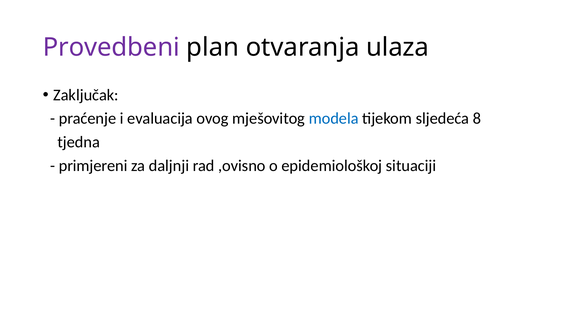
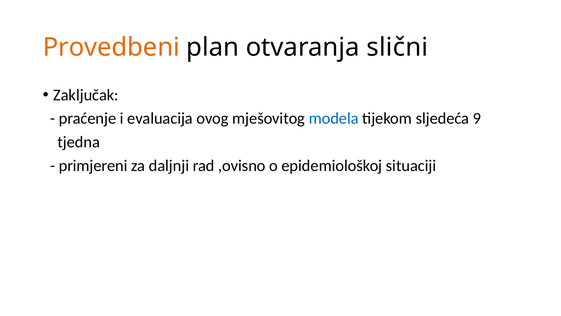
Provedbeni colour: purple -> orange (111, 47)
ulaza: ulaza -> slični (397, 47)
8: 8 -> 9 (477, 118)
